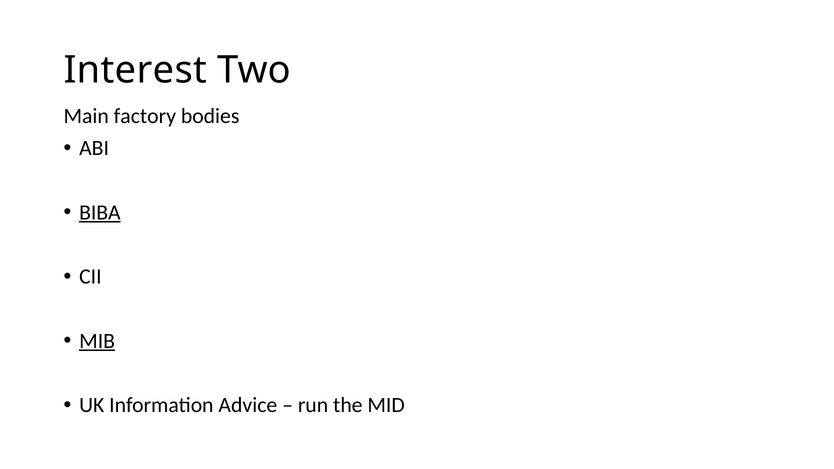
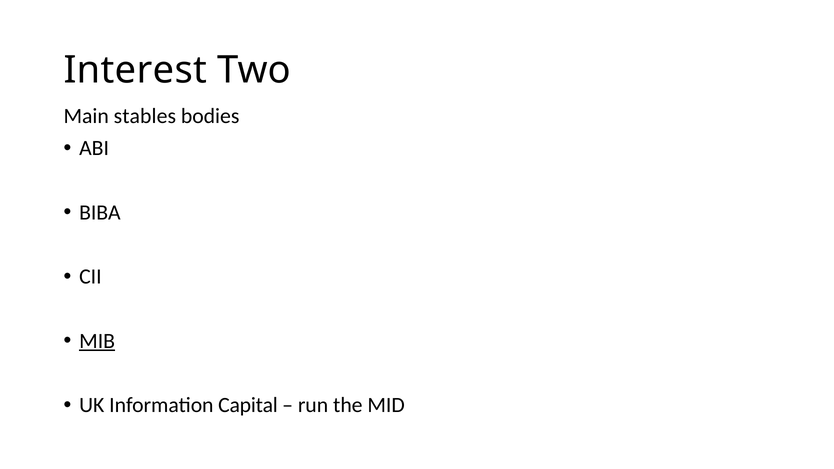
factory: factory -> stables (145, 116)
BIBA underline: present -> none (100, 212)
Advice: Advice -> Capital (248, 405)
